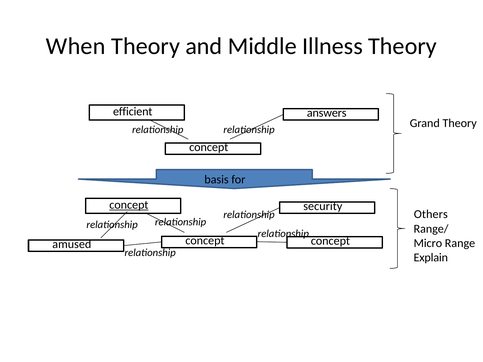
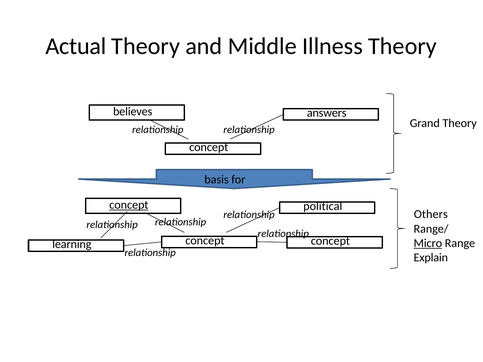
When: When -> Actual (76, 46)
efficient: efficient -> believes (133, 112)
security: security -> political (323, 206)
Micro underline: none -> present (428, 243)
amused: amused -> learning (72, 244)
